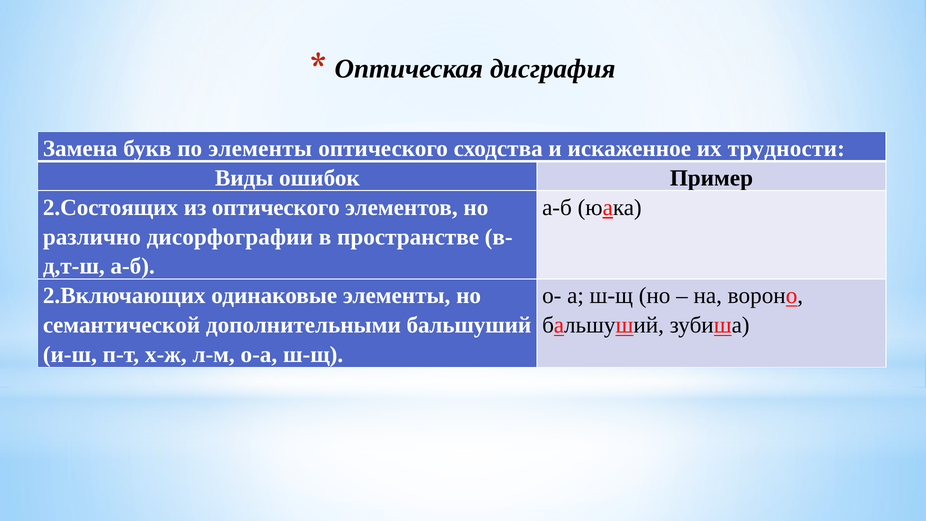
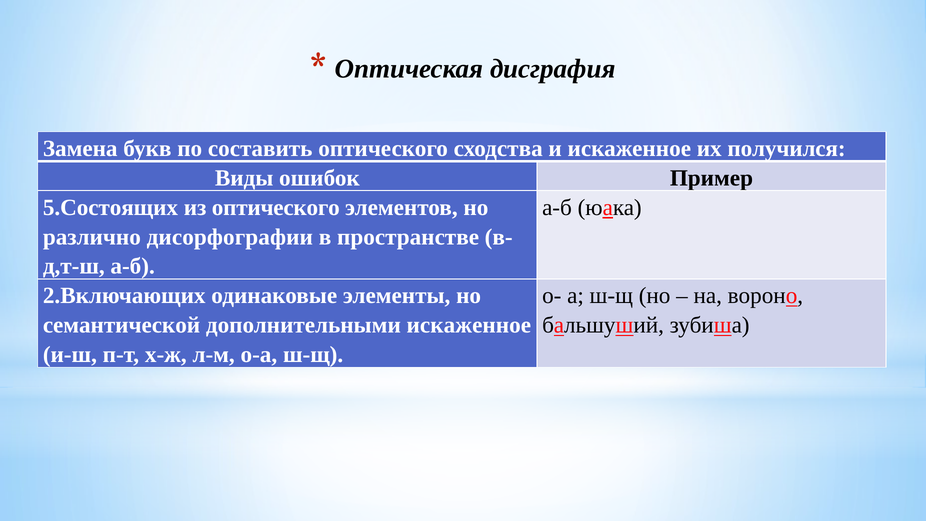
по элементы: элементы -> составить (260, 149)
трудности: трудности -> получился (787, 149)
2.Состоящих: 2.Состоящих -> 5.Состоящих (110, 207)
дополнительными бальшуший: бальшуший -> искаженное (469, 325)
